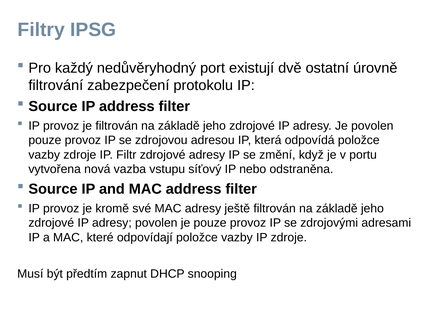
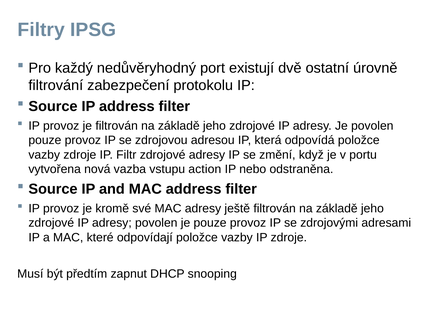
síťový: síťový -> action (205, 169)
